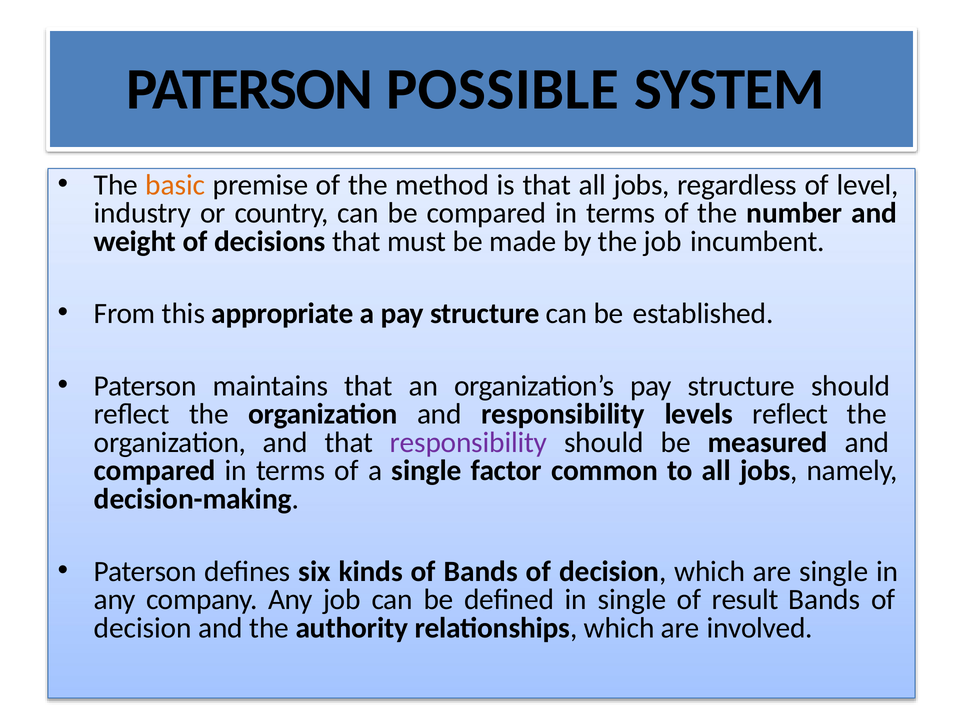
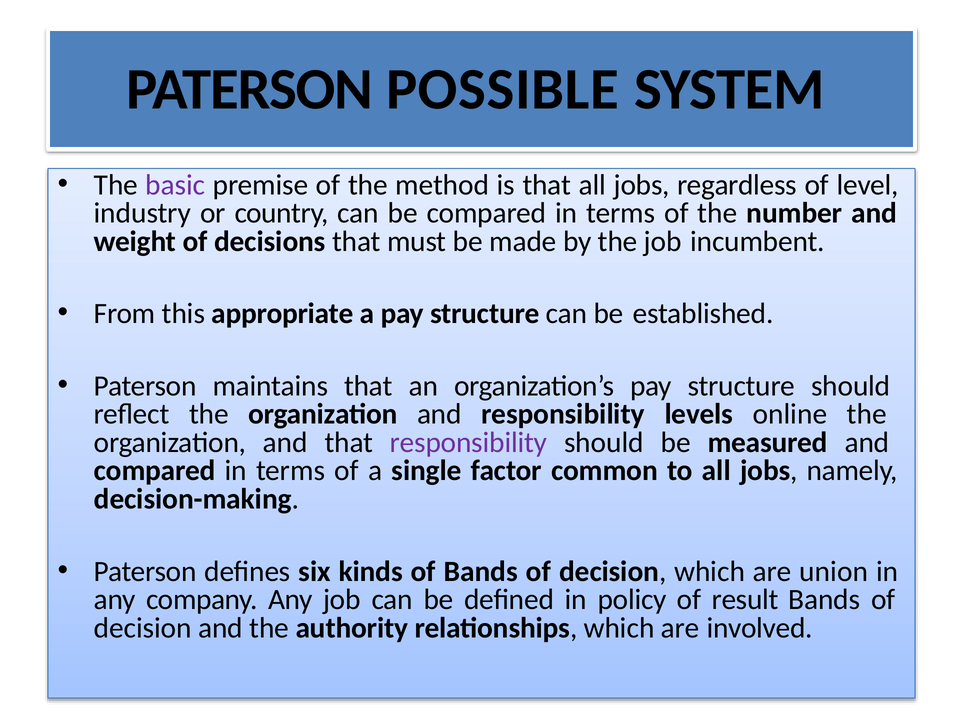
basic colour: orange -> purple (175, 185)
levels reflect: reflect -> online (790, 414)
are single: single -> union (834, 572)
in single: single -> policy (632, 600)
